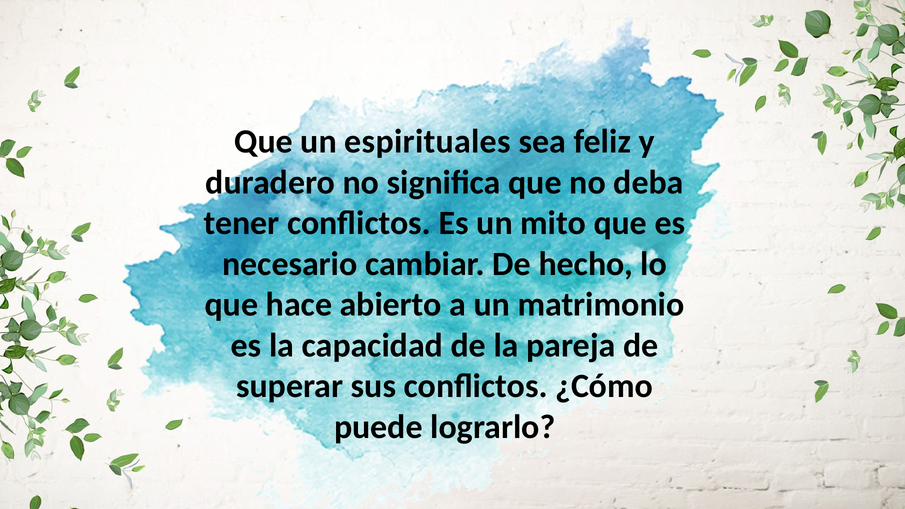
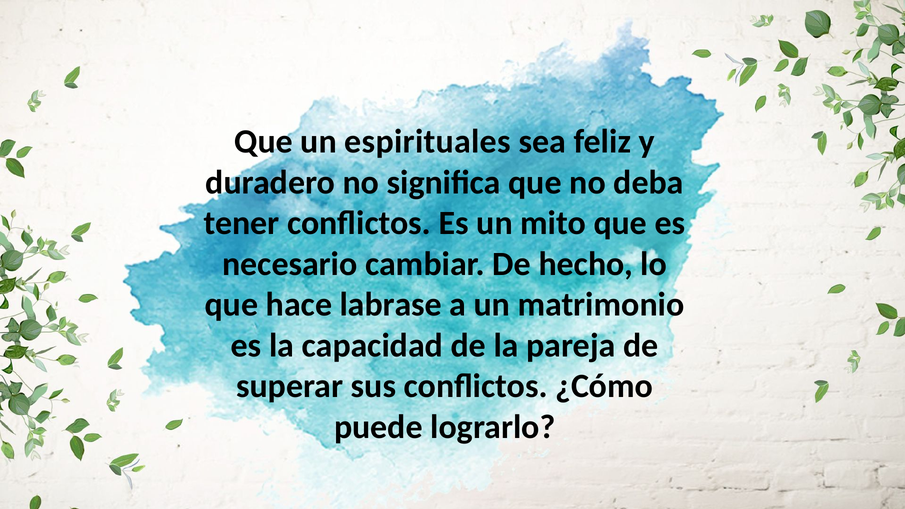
abierto: abierto -> labrase (391, 305)
